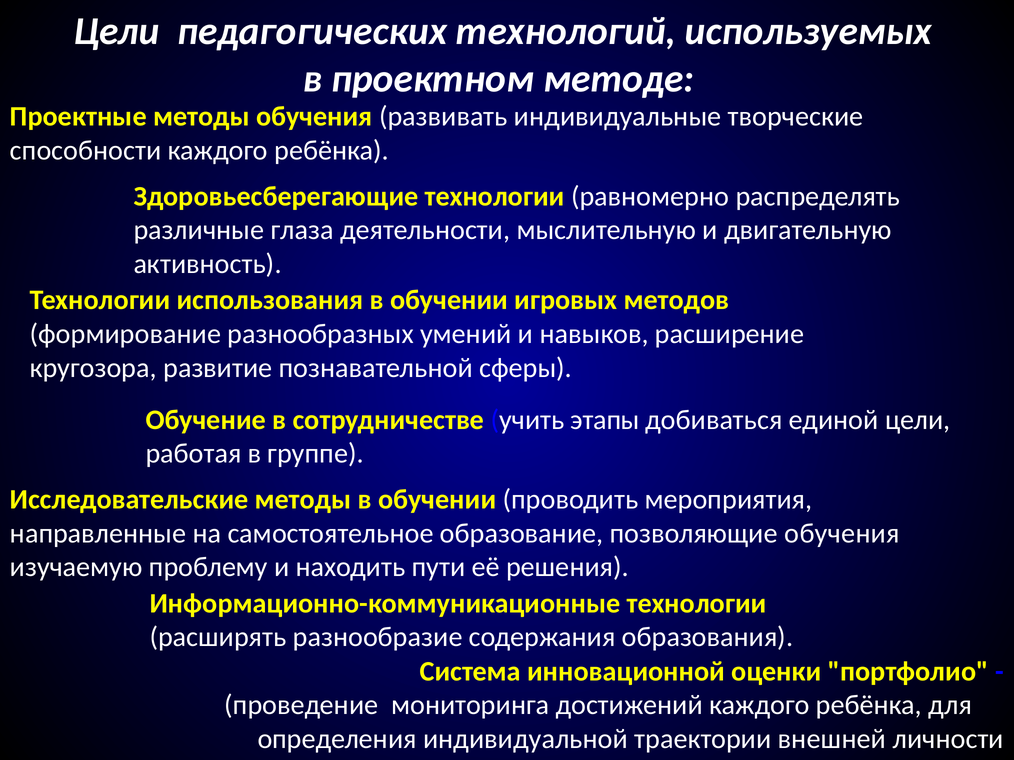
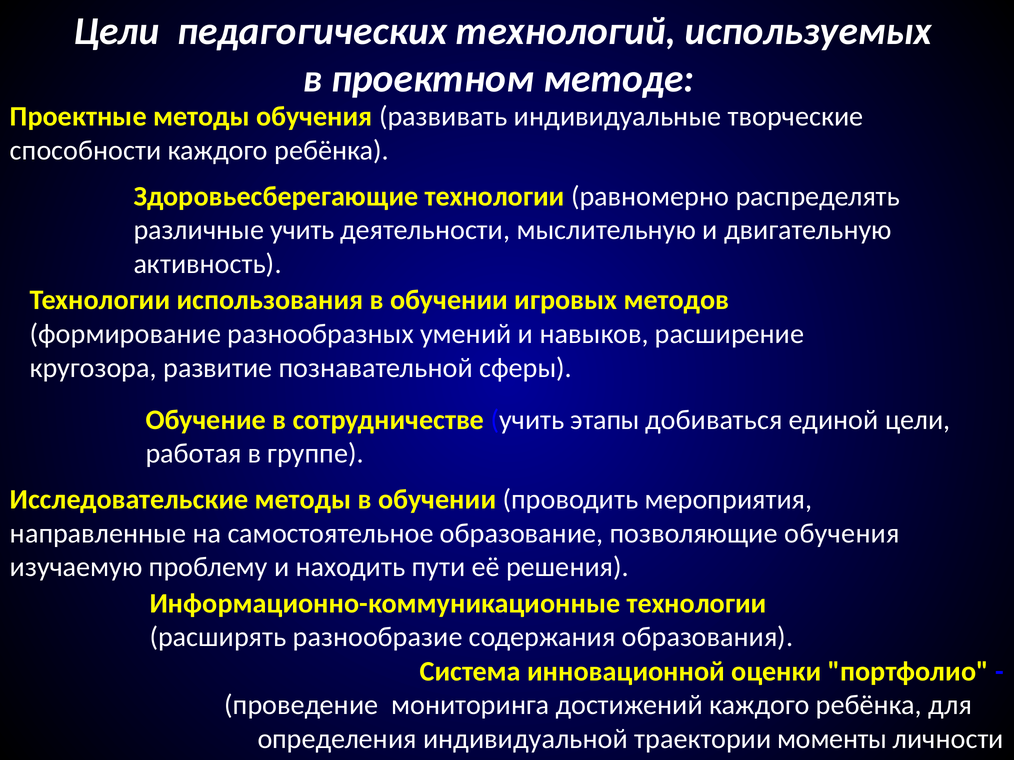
различные глаза: глаза -> учить (302, 230)
внешней: внешней -> моменты (832, 739)
